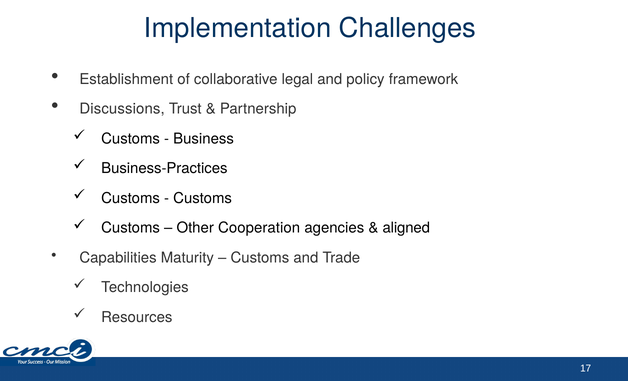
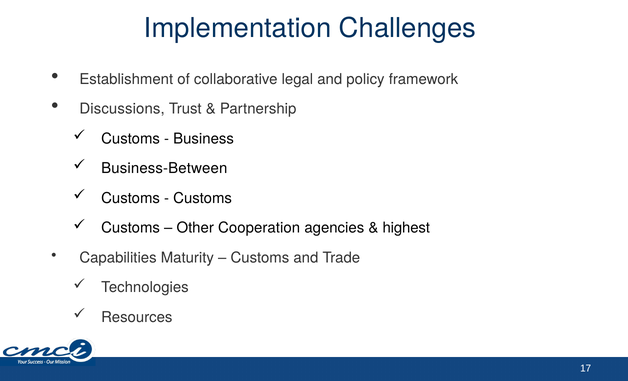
Business-Practices: Business-Practices -> Business-Between (164, 169)
aligned: aligned -> highest (406, 228)
